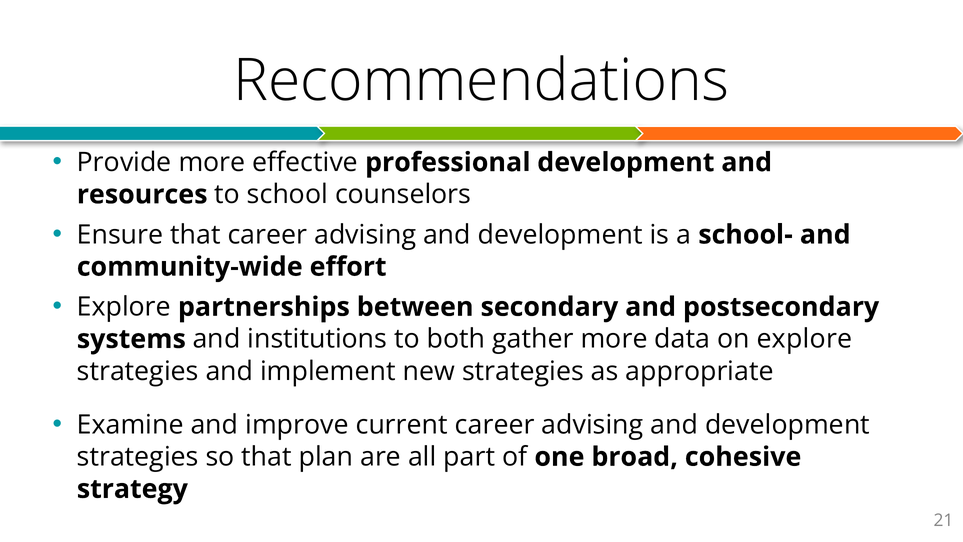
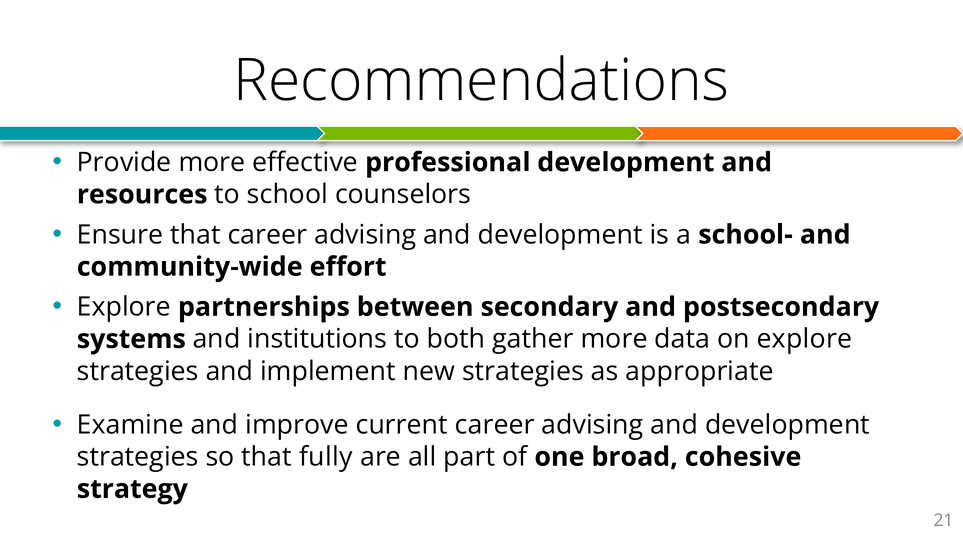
plan: plan -> fully (326, 457)
